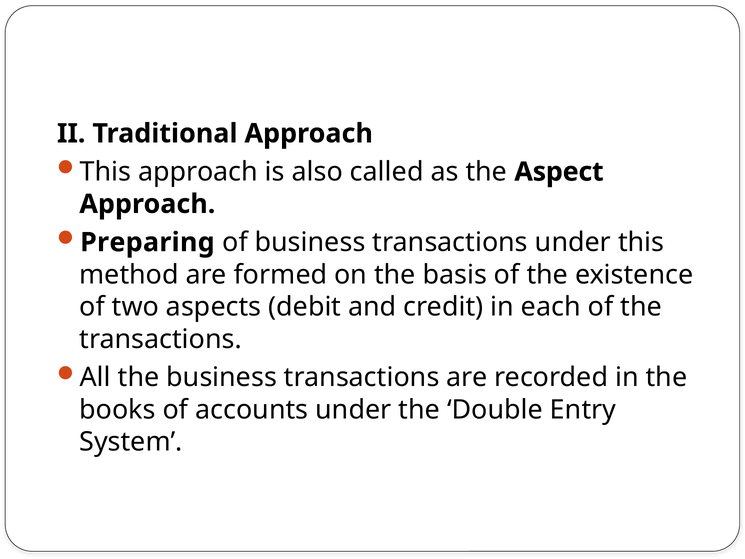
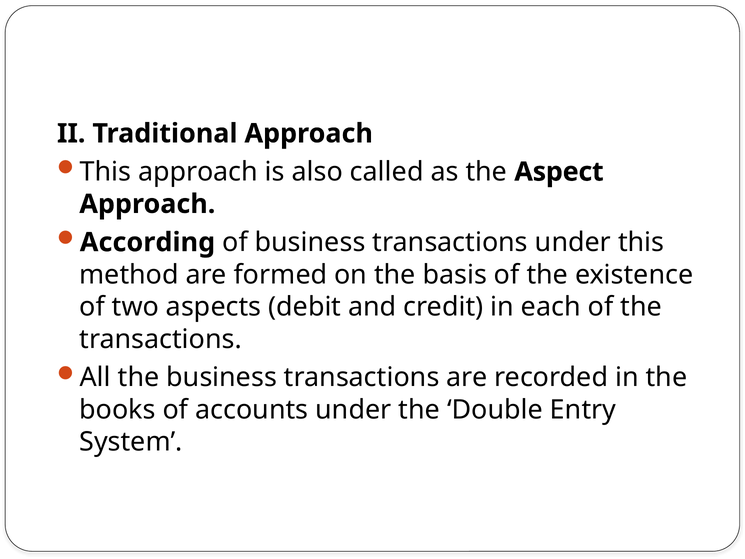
Preparing: Preparing -> According (147, 242)
